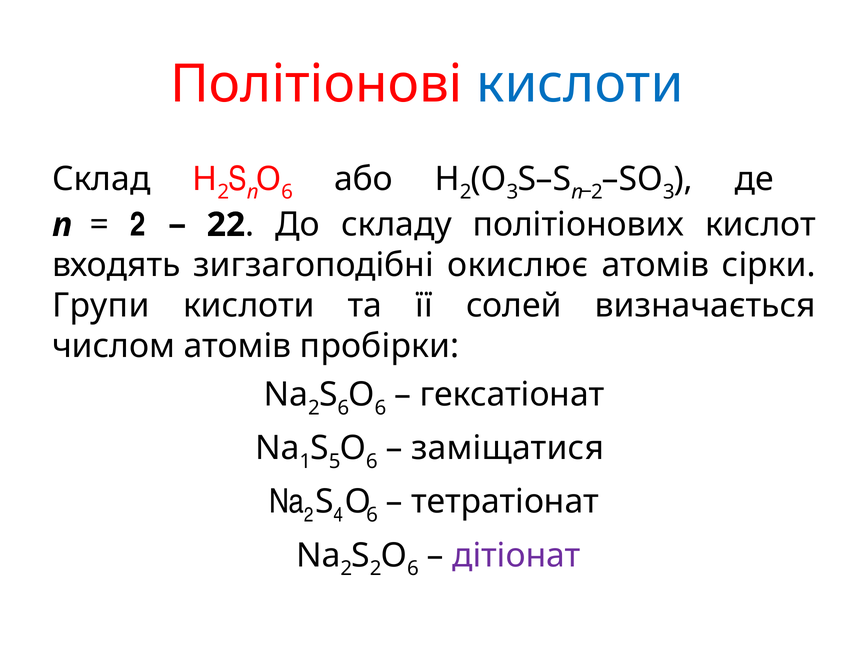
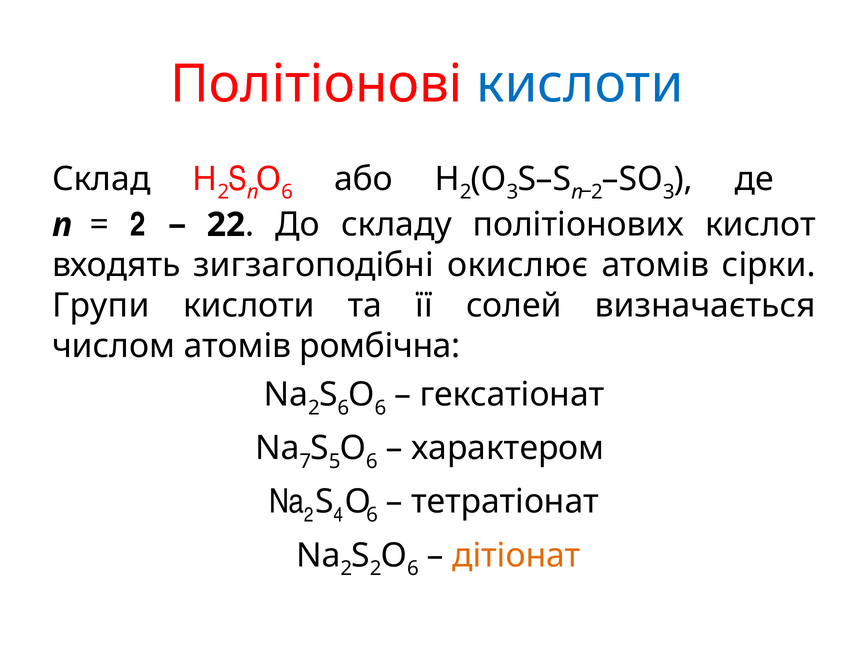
пробірки: пробірки -> ромбічна (380, 346)
1: 1 -> 7 (305, 461)
заміщатися: заміщатися -> характером (508, 448)
дітіонат colour: purple -> orange (516, 555)
